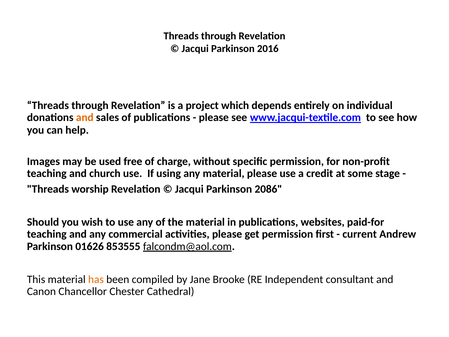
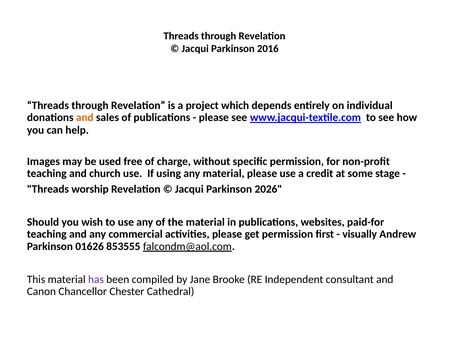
2086: 2086 -> 2026 (268, 189)
current: current -> visually (360, 234)
has colour: orange -> purple (96, 279)
